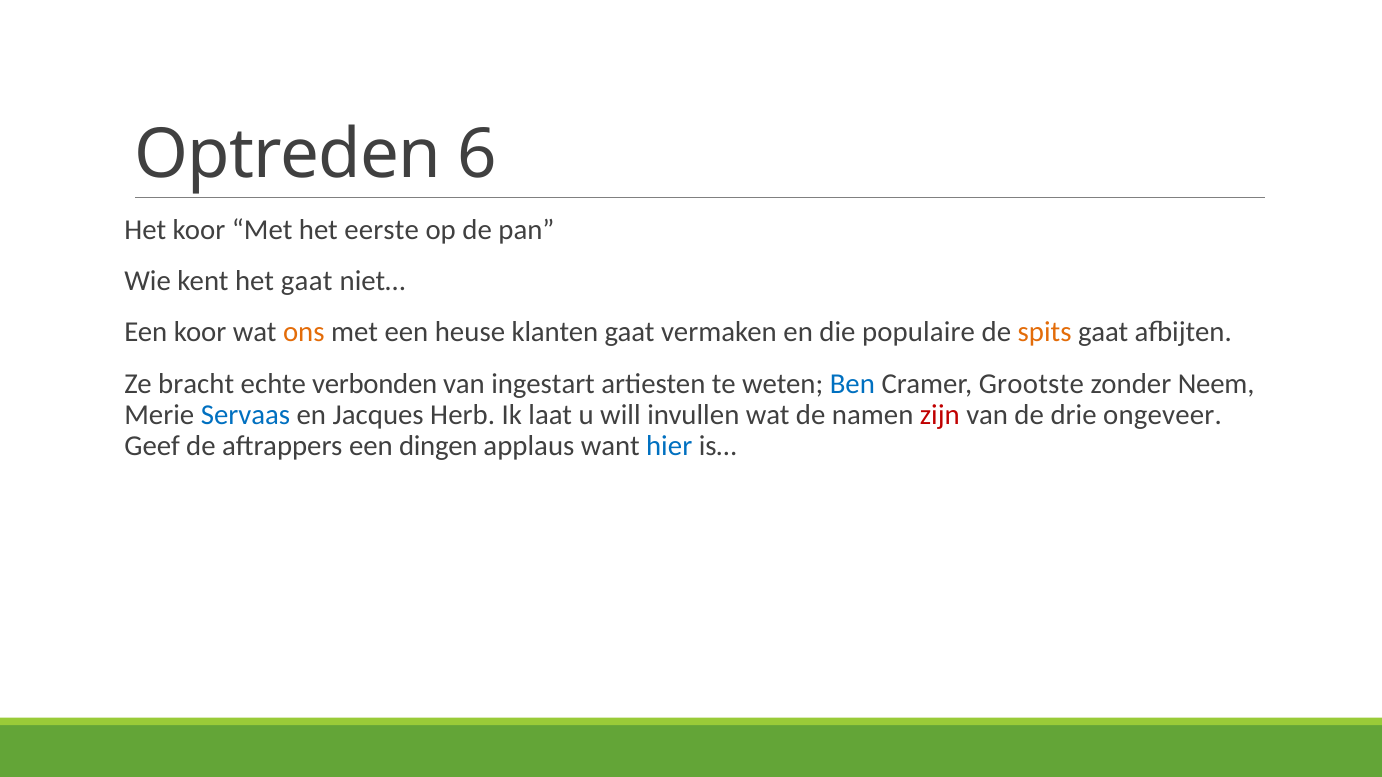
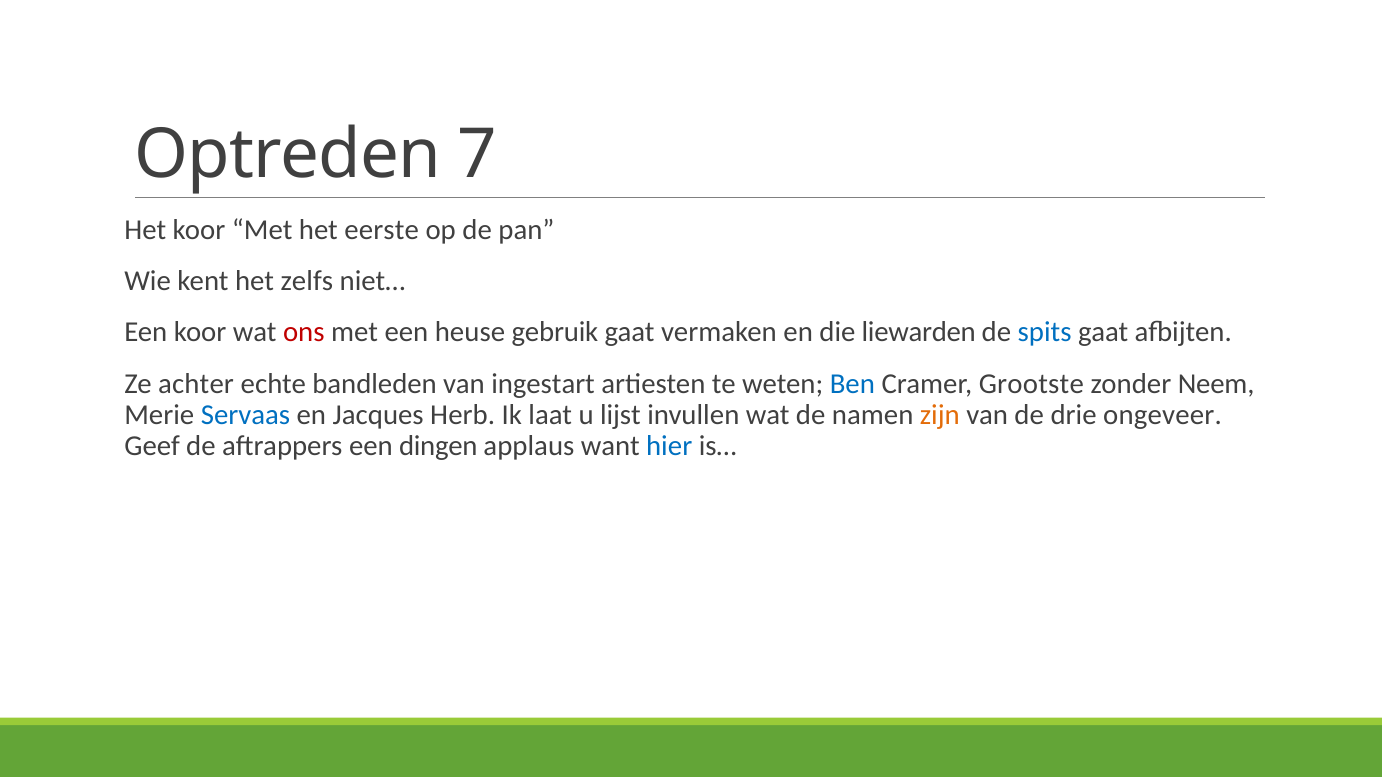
6: 6 -> 7 (477, 155)
het gaat: gaat -> zelfs (307, 281)
ons colour: orange -> red (304, 332)
klanten: klanten -> gebruik (555, 332)
populaire: populaire -> liewarden (919, 332)
spits colour: orange -> blue (1045, 332)
bracht: bracht -> achter (196, 384)
verbonden: verbonden -> bandleden (375, 384)
will: will -> lijst (620, 415)
zijn colour: red -> orange (940, 415)
